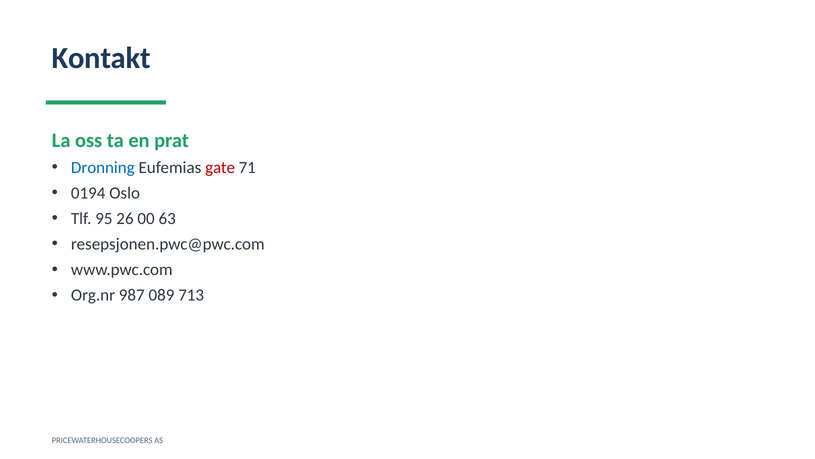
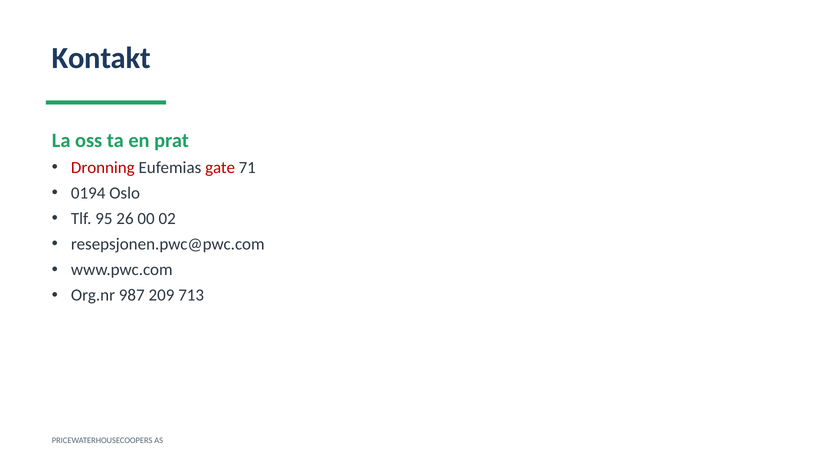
Dronning colour: blue -> red (103, 168)
63: 63 -> 02 (167, 219)
089: 089 -> 209 (161, 295)
